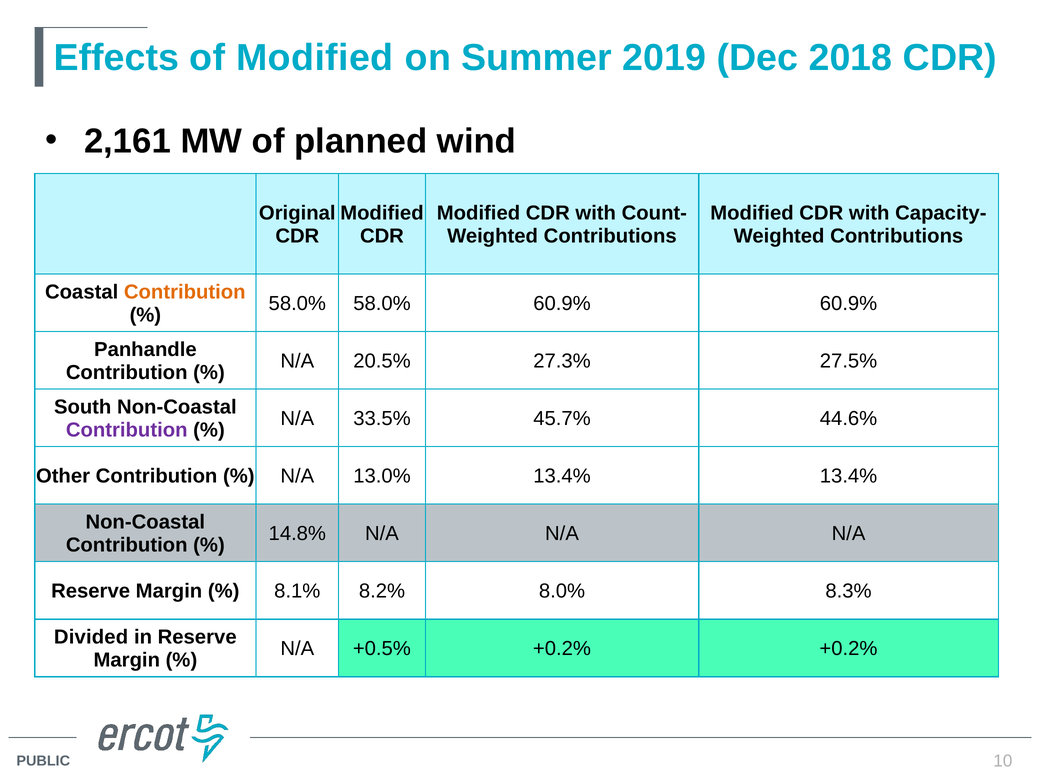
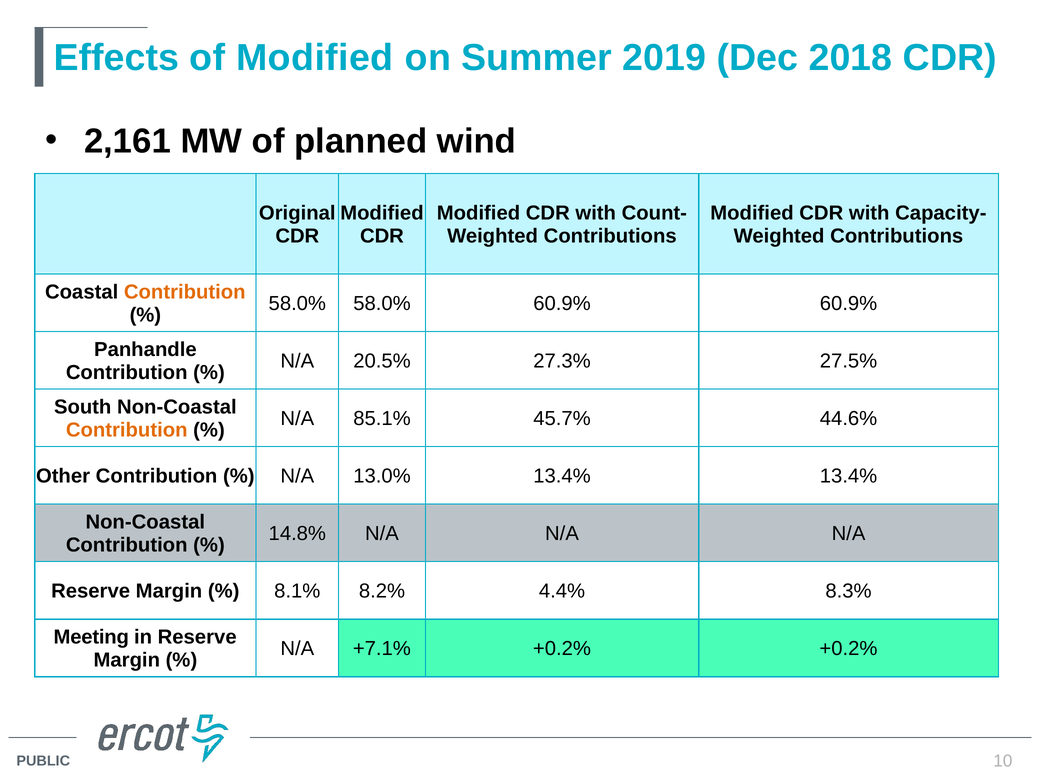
33.5%: 33.5% -> 85.1% (382, 419)
Contribution colour: purple -> orange (127, 430)
8.0%: 8.0% -> 4.4% (562, 591)
Divided: Divided -> Meeting (91, 638)
+0.5%: +0.5% -> +7.1% (382, 649)
